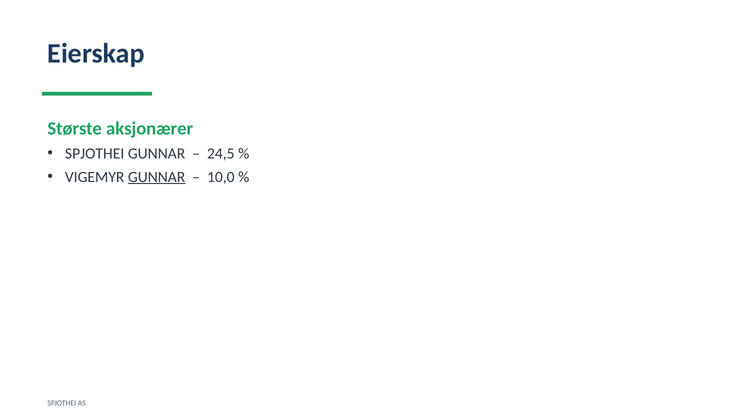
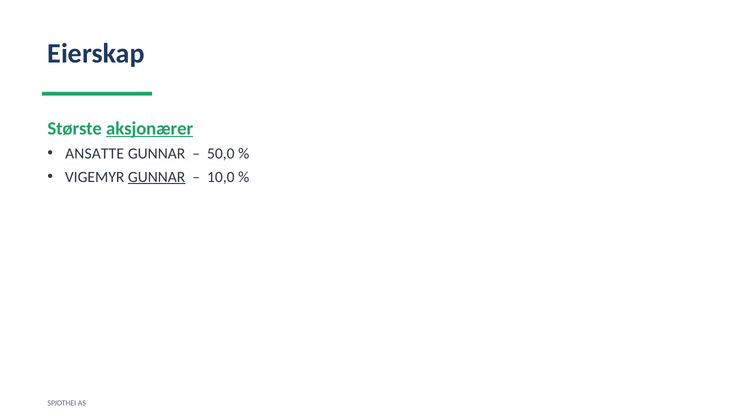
aksjonærer underline: none -> present (150, 128)
SPJOTHEI: SPJOTHEI -> ANSATTE (95, 153)
24,5: 24,5 -> 50,0 (221, 153)
